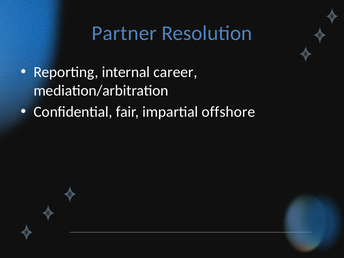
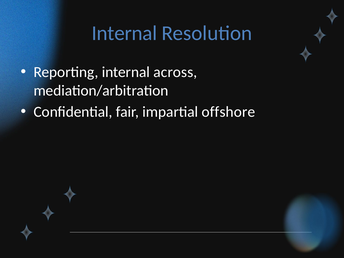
Partner: Partner -> Internal (124, 33)
career: career -> across (175, 72)
